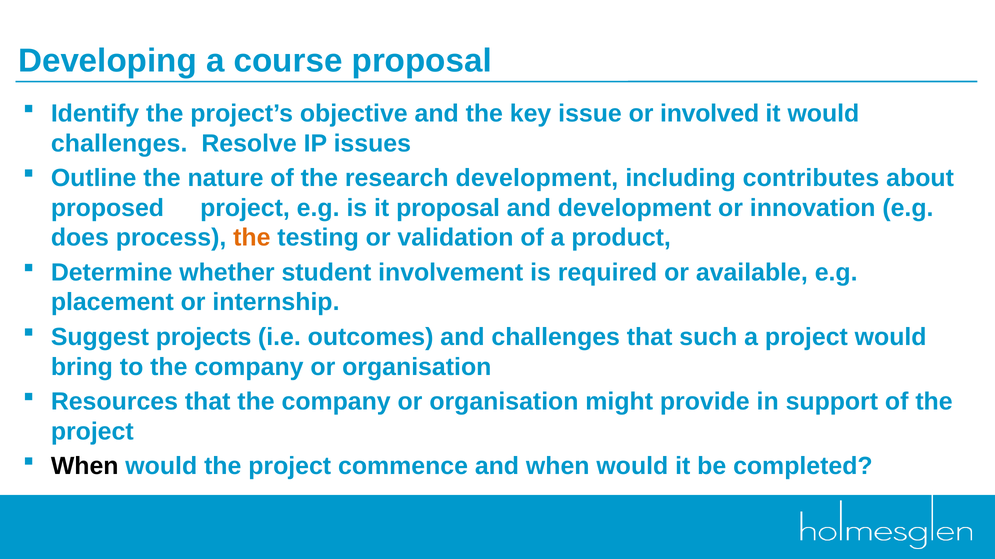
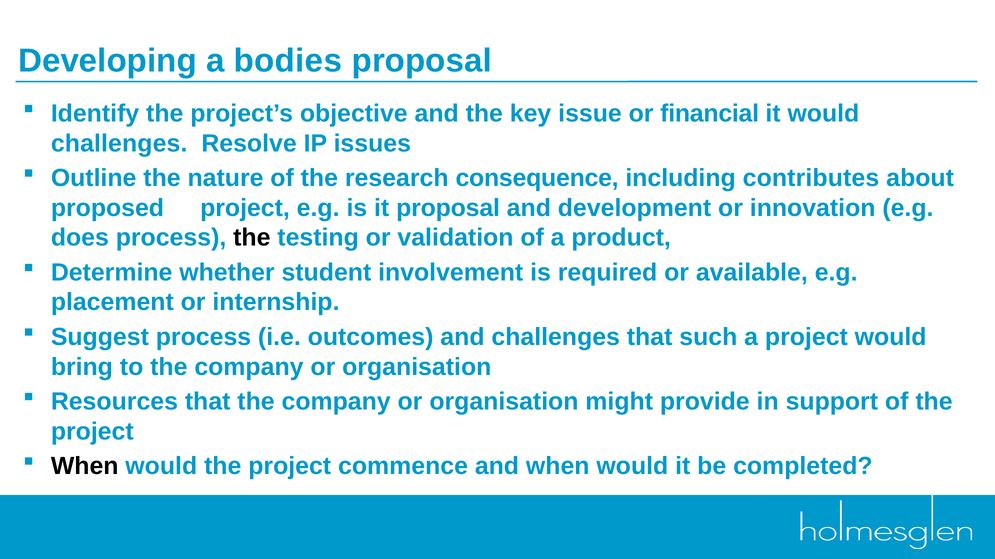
course: course -> bodies (288, 61)
involved: involved -> financial (710, 114)
research development: development -> consequence (537, 178)
the colour: orange -> black (252, 238)
Suggest projects: projects -> process (204, 337)
